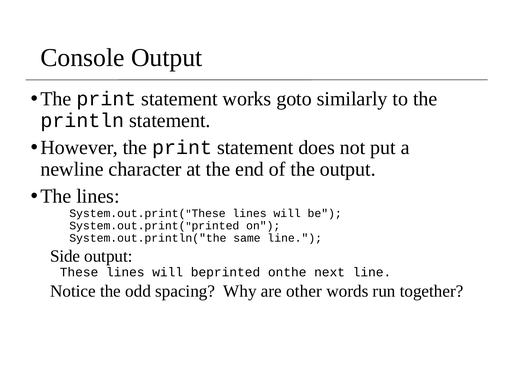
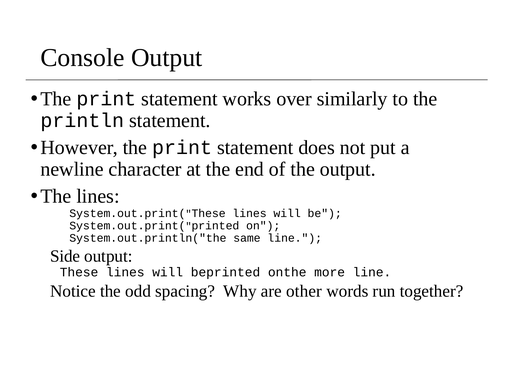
goto: goto -> over (294, 99)
next: next -> more (330, 272)
